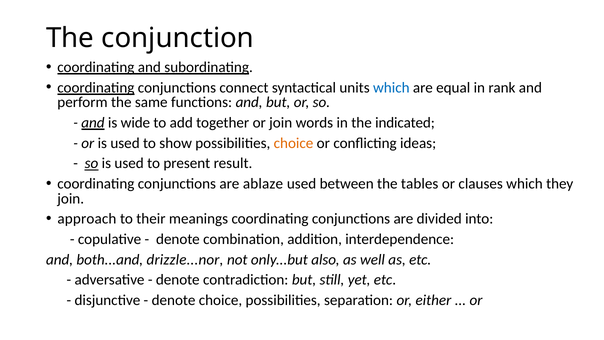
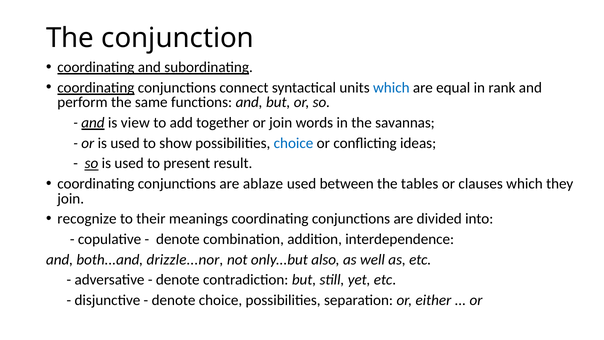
wide: wide -> view (135, 123)
indicated: indicated -> savannas (405, 123)
choice colour: orange -> blue (294, 143)
approach: approach -> recognize (87, 219)
